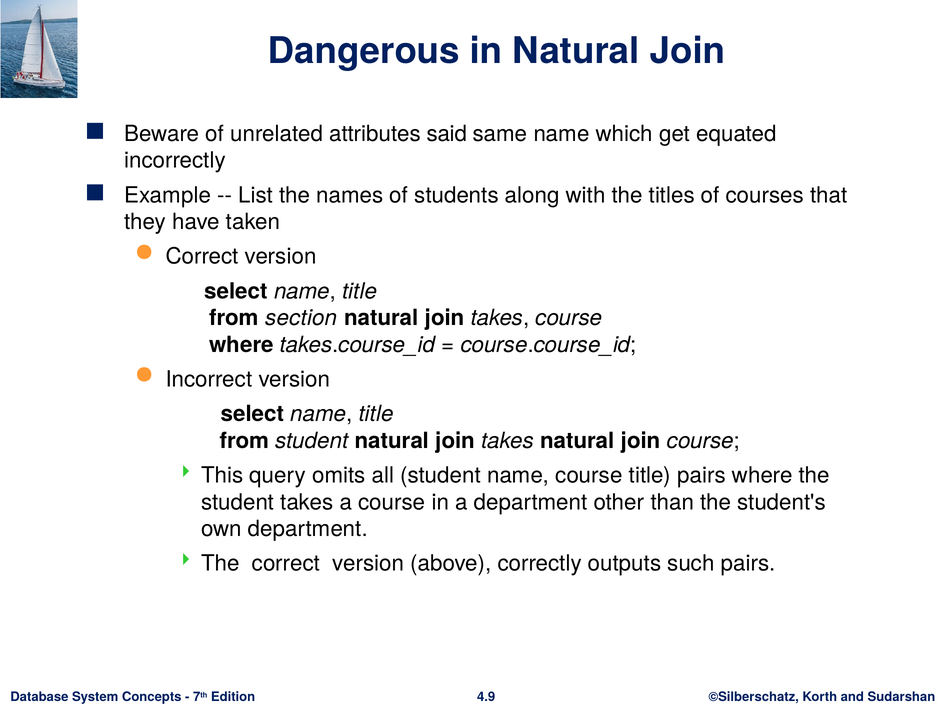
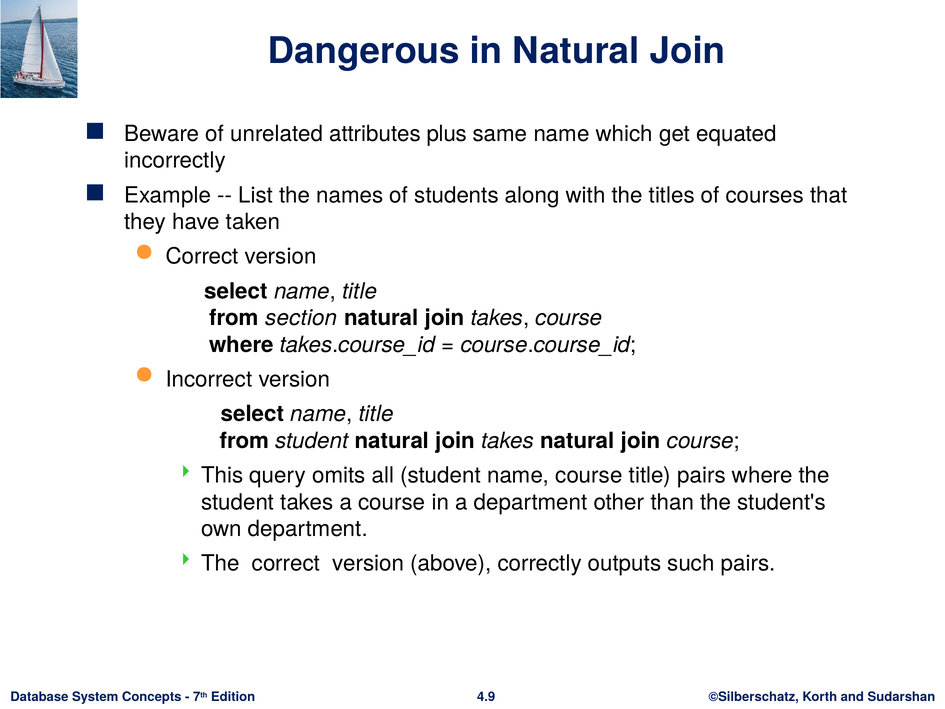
said: said -> plus (447, 134)
